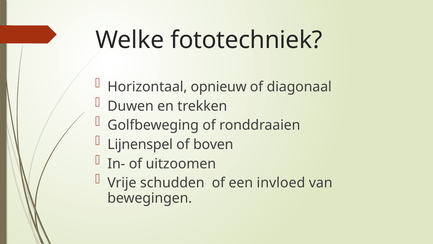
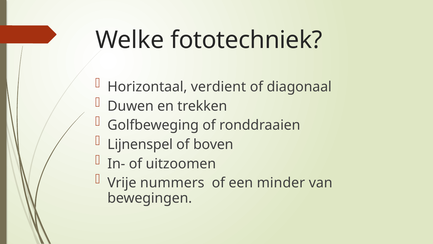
opnieuw: opnieuw -> verdient (218, 87)
schudden: schudden -> nummers (172, 183)
invloed: invloed -> minder (281, 183)
